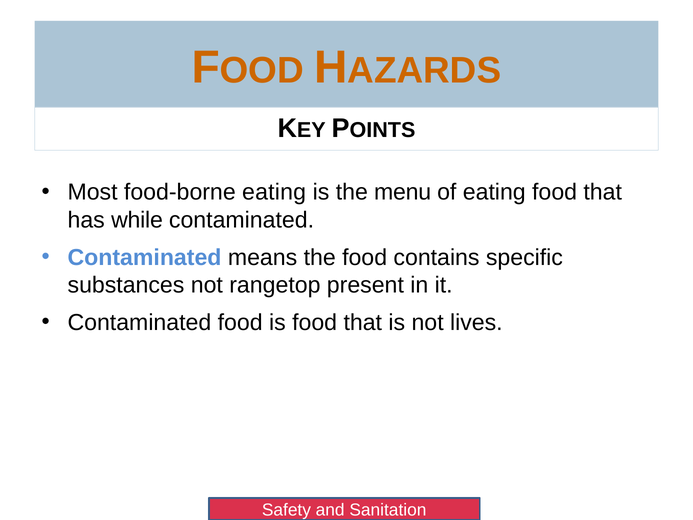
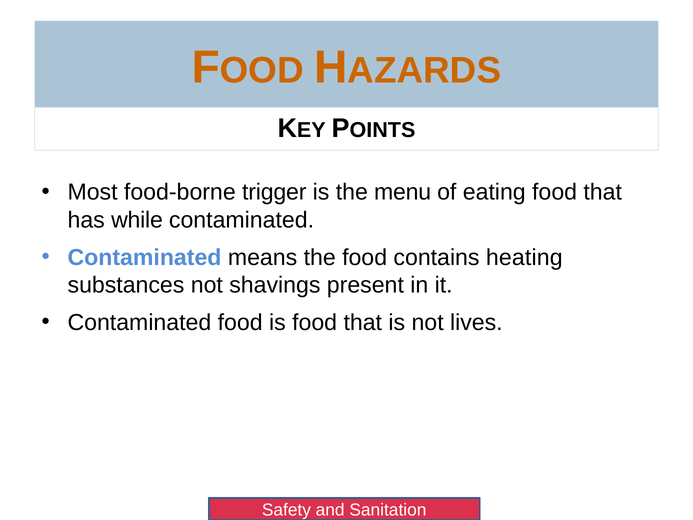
food-borne eating: eating -> trigger (274, 192)
specific: specific -> heating (524, 257)
rangetop: rangetop -> shavings (275, 285)
